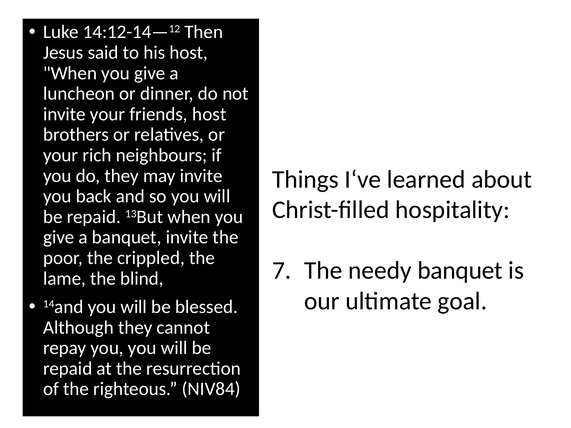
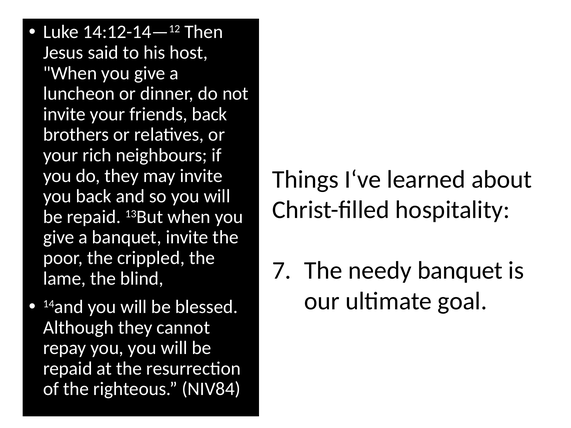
friends host: host -> back (210, 114)
